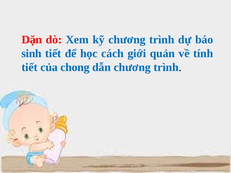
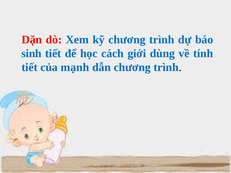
quản: quản -> dùng (162, 54)
chong: chong -> mạnh (75, 67)
